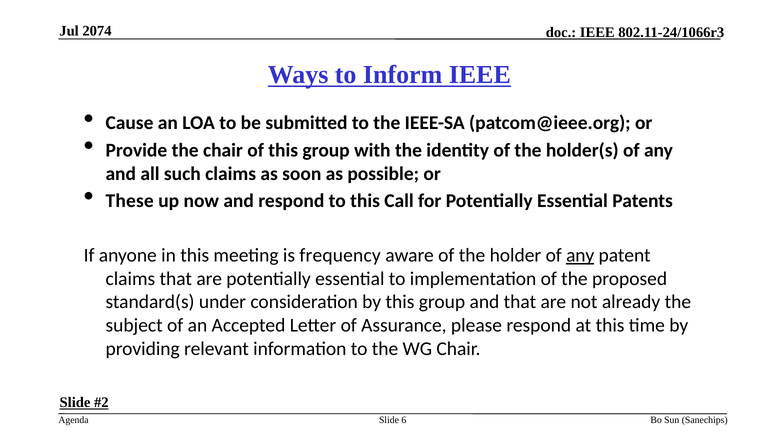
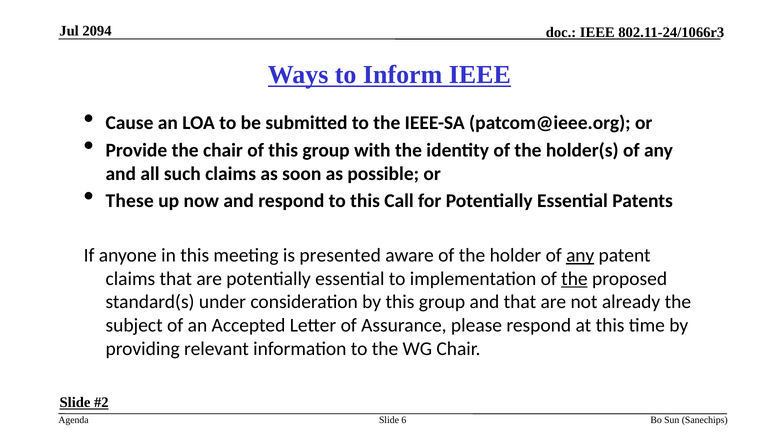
2074: 2074 -> 2094 (97, 31)
frequency: frequency -> presented (340, 255)
the underline: none -> present (574, 279)
